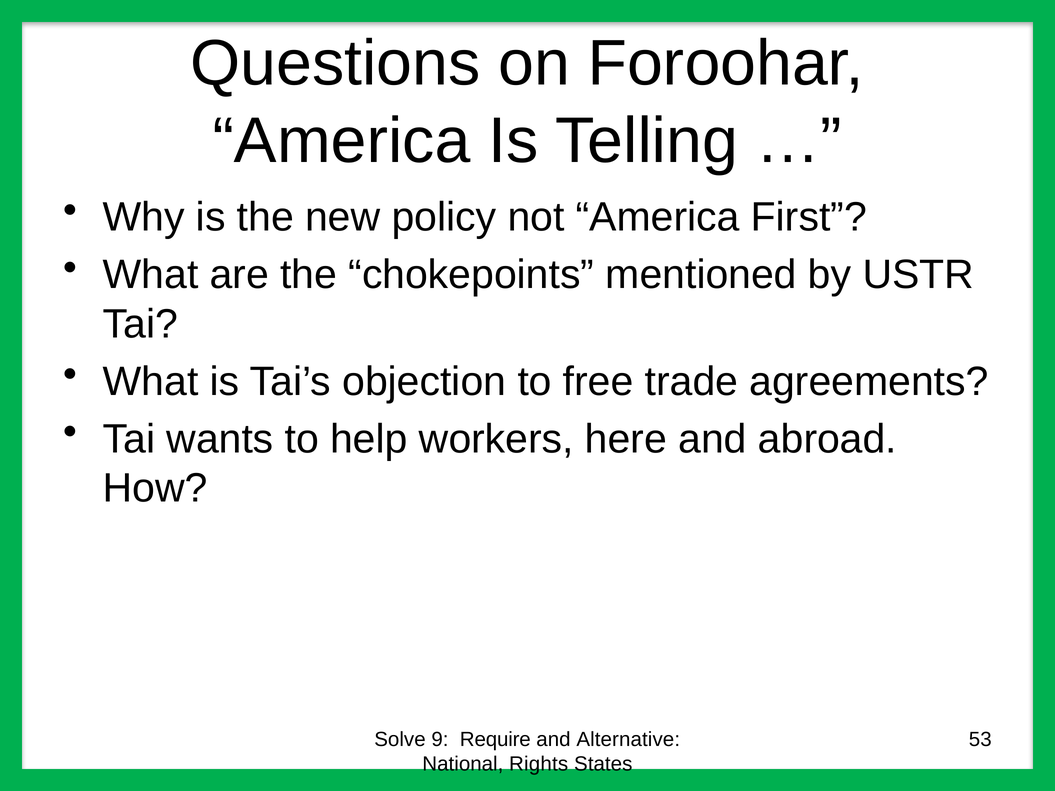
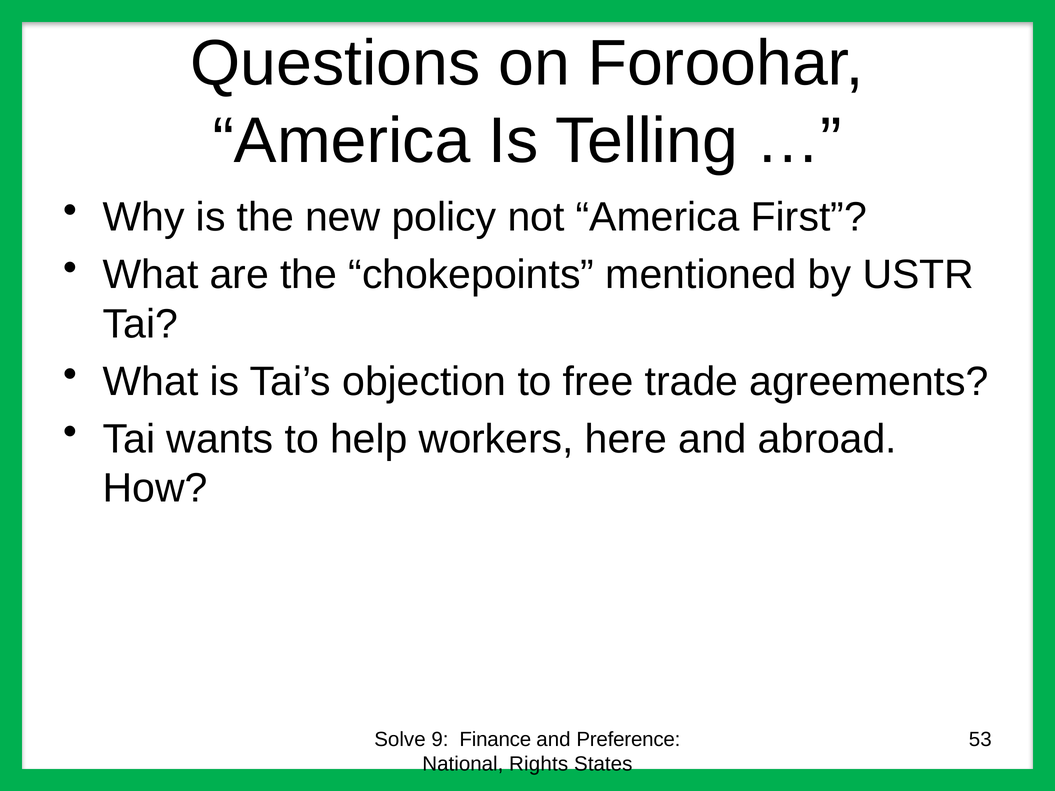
Require: Require -> Finance (495, 740)
Alternative: Alternative -> Preference (628, 740)
